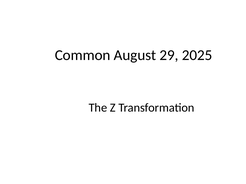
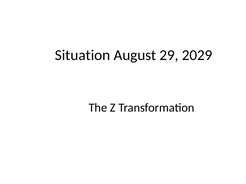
Common: Common -> Situation (83, 55)
2025: 2025 -> 2029 (197, 55)
